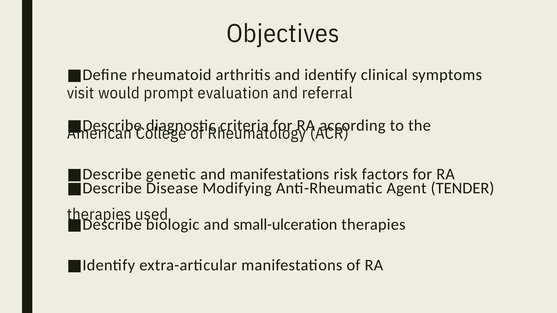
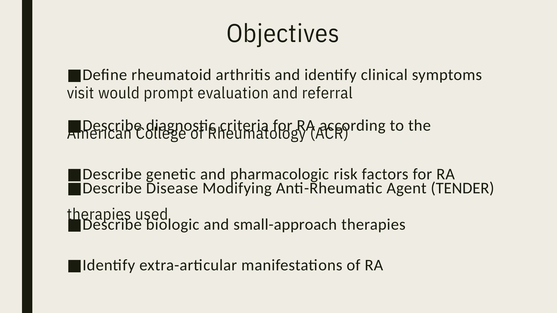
and manifestations: manifestations -> pharmacologic (279, 174)
small-ulceration: small-ulceration -> small-approach (285, 225)
